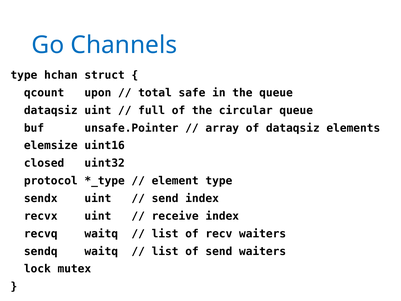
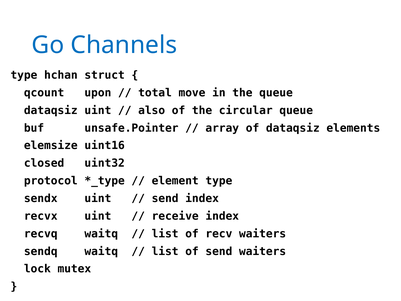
safe: safe -> move (192, 93)
full: full -> also (152, 110)
